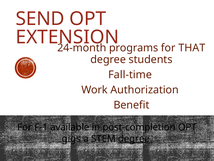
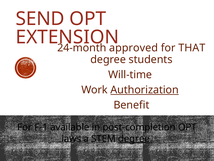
programs: programs -> approved (134, 48)
Fall-time: Fall-time -> Will-time (130, 74)
Authorization underline: none -> present (145, 90)
gigs: gigs -> laws (71, 138)
